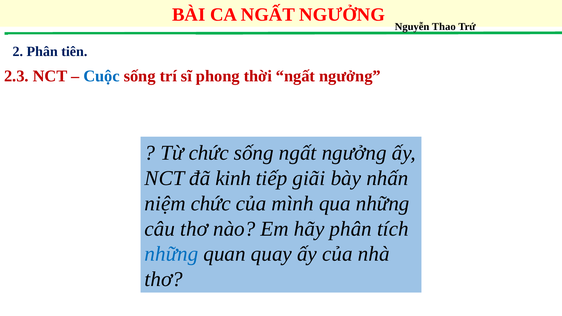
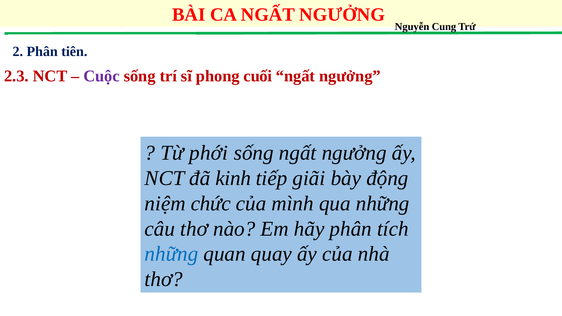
Thao: Thao -> Cung (444, 27)
Cuộc colour: blue -> purple (102, 76)
thời: thời -> cuối (258, 76)
Từ chức: chức -> phới (209, 153)
nhấn: nhấn -> động (387, 178)
